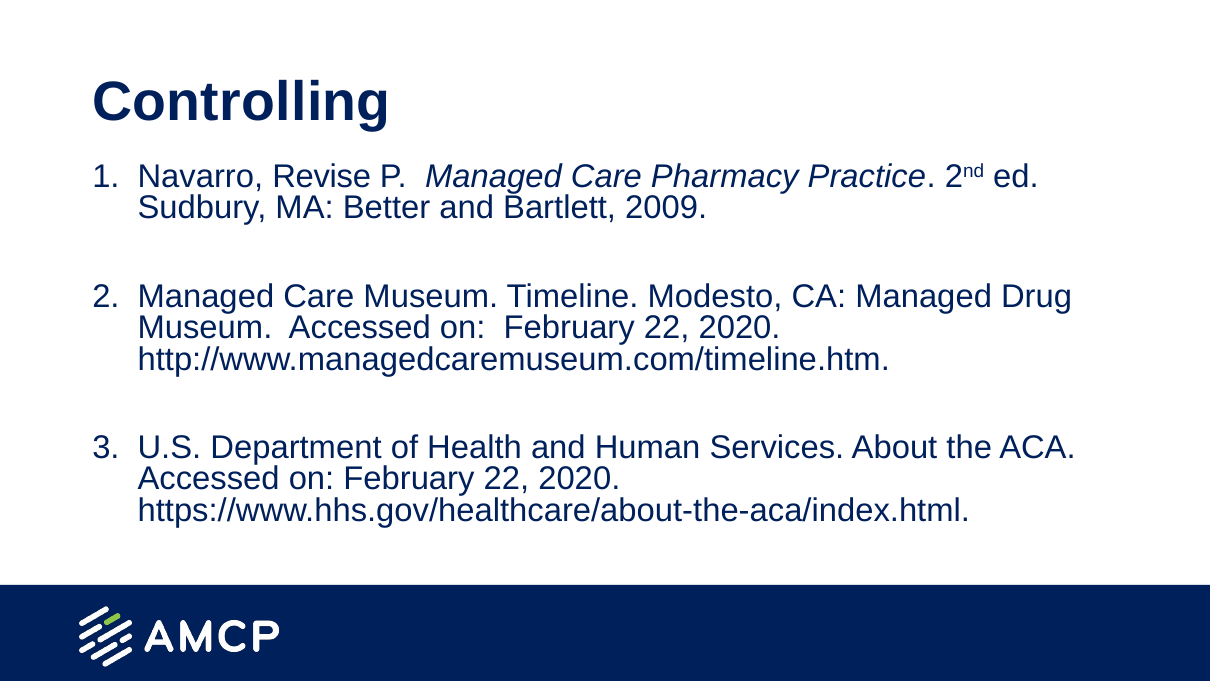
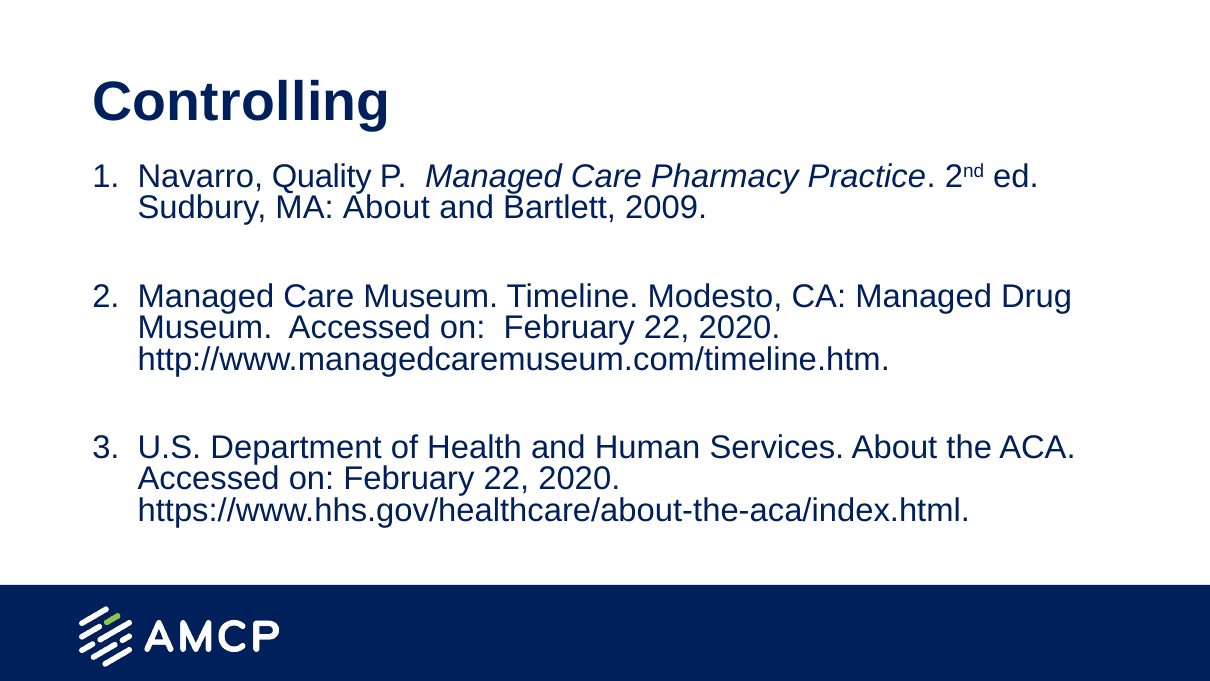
Revise: Revise -> Quality (322, 177)
MA Better: Better -> About (386, 208)
